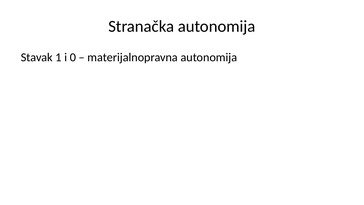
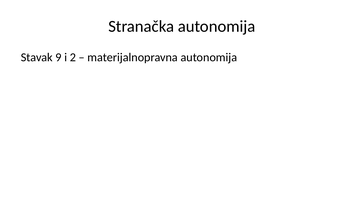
1: 1 -> 9 (58, 57)
0: 0 -> 2 (73, 57)
